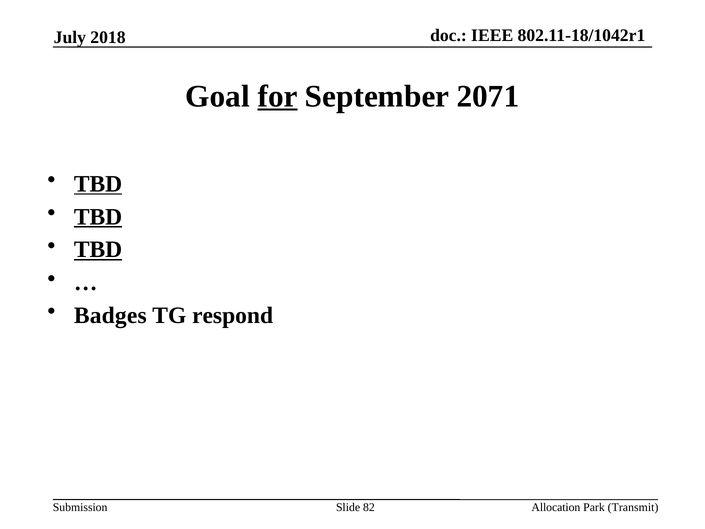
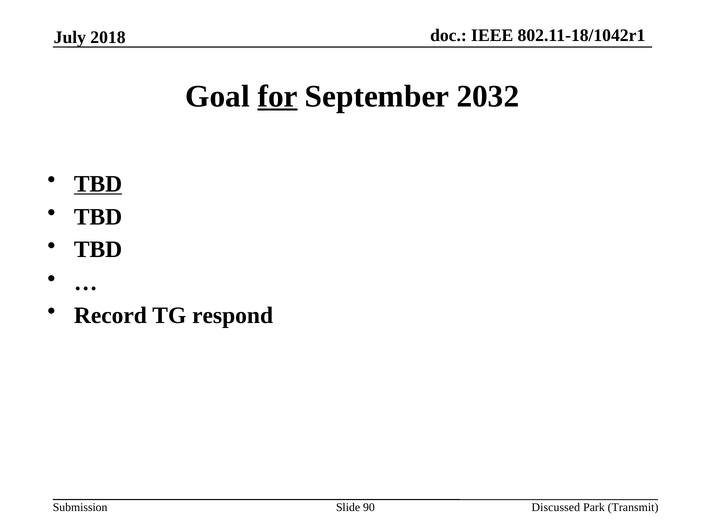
2071: 2071 -> 2032 (488, 96)
TBD underline: present -> none (98, 217)
TBD underline: present -> none (98, 250)
Badges: Badges -> Record (110, 315)
82: 82 -> 90 (369, 507)
Allocation: Allocation -> Discussed (556, 507)
